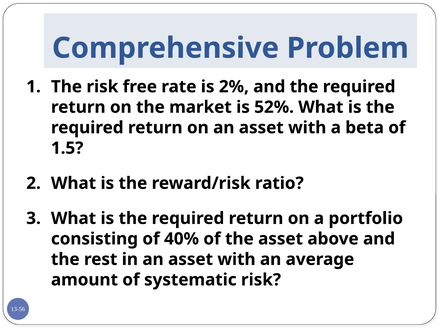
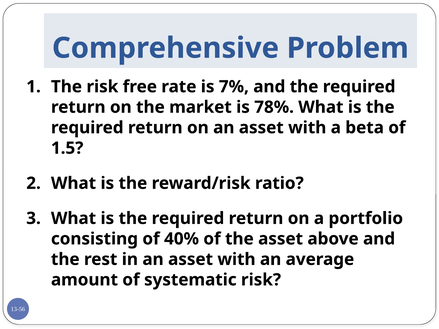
2%: 2% -> 7% (234, 87)
52%: 52% -> 78% (274, 107)
